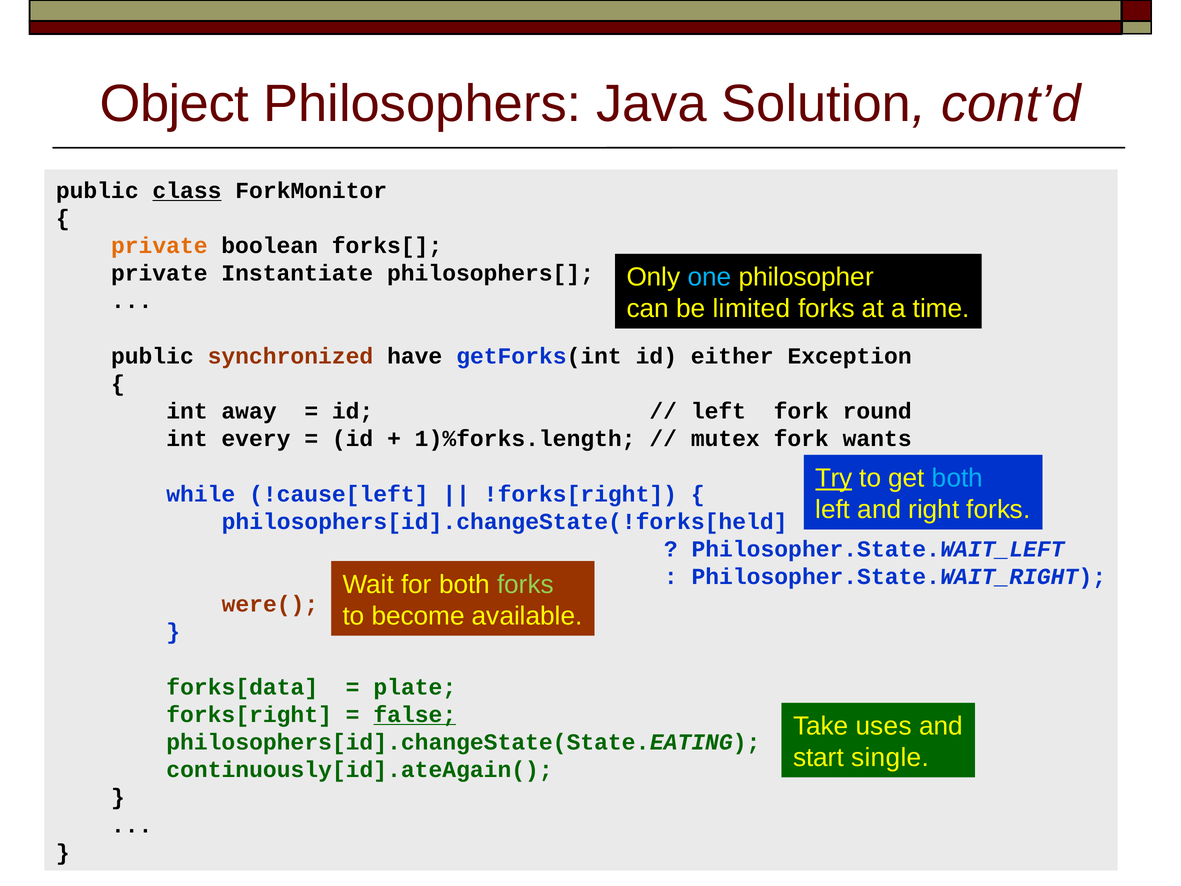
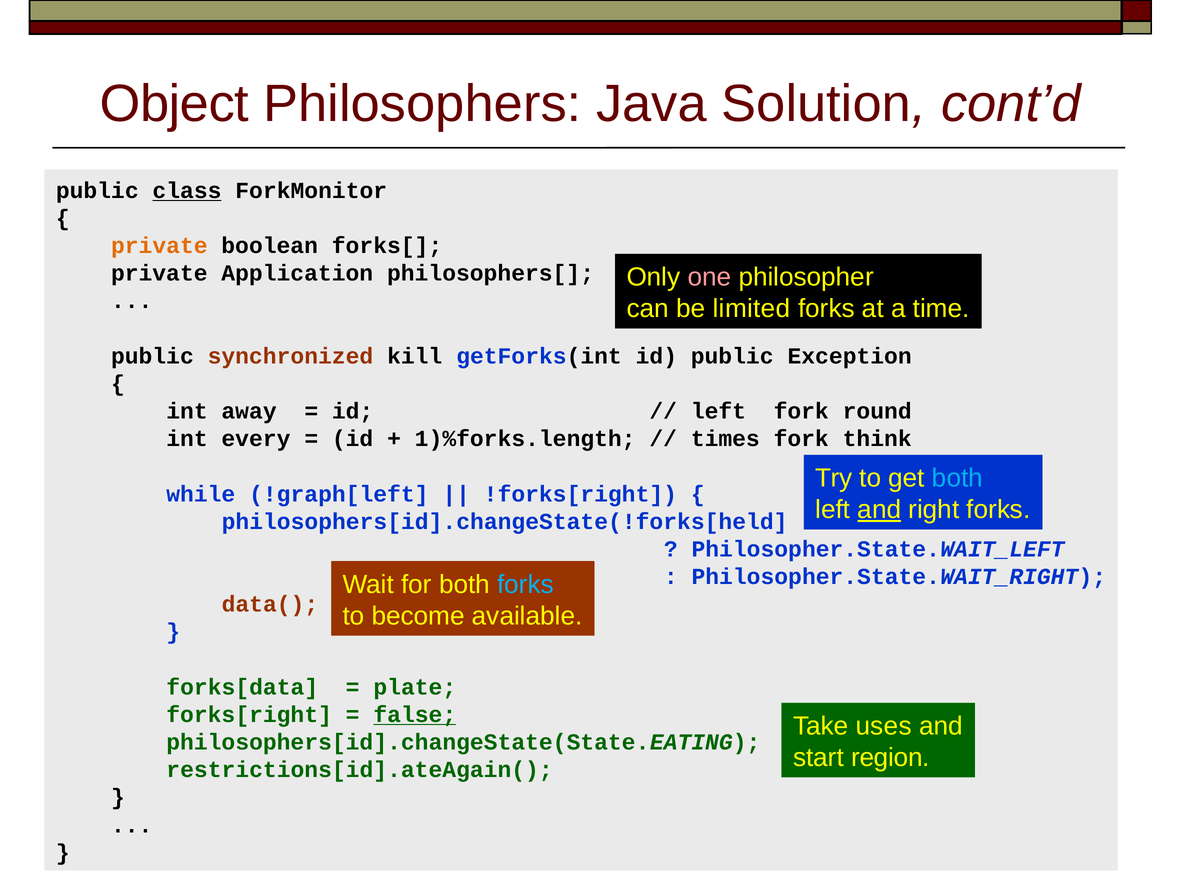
Instantiate: Instantiate -> Application (297, 273)
one colour: light blue -> pink (709, 277)
have: have -> kill (415, 356)
id either: either -> public (732, 356)
mutex: mutex -> times (725, 439)
wants: wants -> think (877, 439)
Try underline: present -> none (834, 478)
!cause[left: !cause[left -> !graph[left (339, 494)
and underline: none -> present (879, 510)
forks colour: light green -> light blue (525, 584)
were(: were( -> data( (270, 604)
single: single -> region (890, 757)
continuously[id].ateAgain(: continuously[id].ateAgain( -> restrictions[id].ateAgain( (360, 770)
